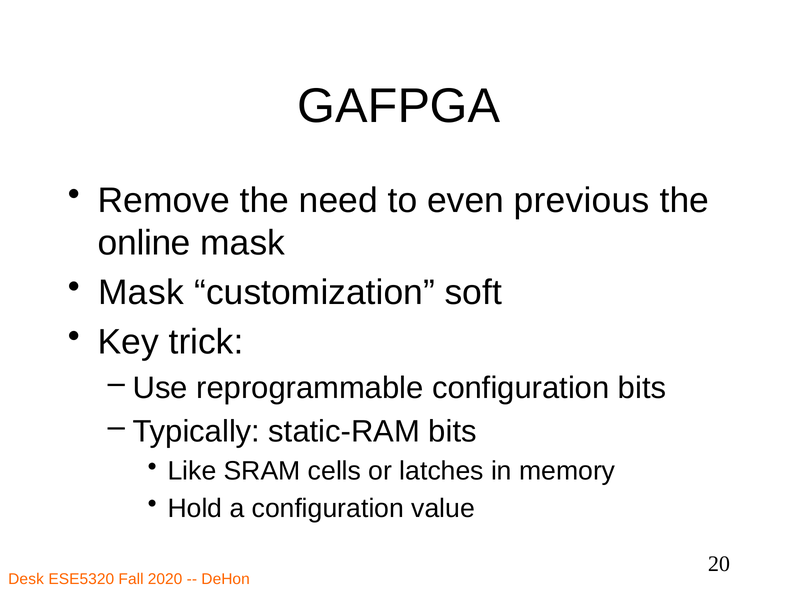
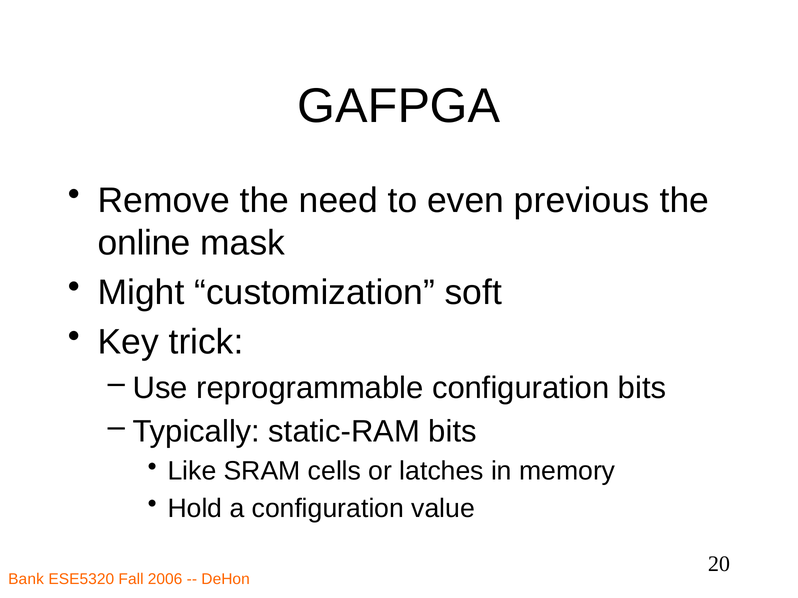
Mask: Mask -> Might (141, 293)
Desk: Desk -> Bank (26, 580)
2020: 2020 -> 2006 (165, 580)
